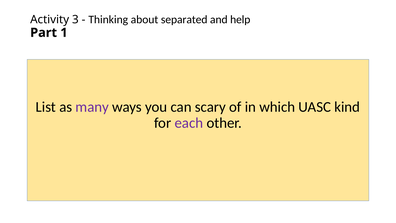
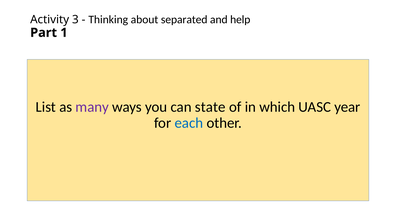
scary: scary -> state (210, 107)
kind: kind -> year (347, 107)
each colour: purple -> blue (189, 123)
